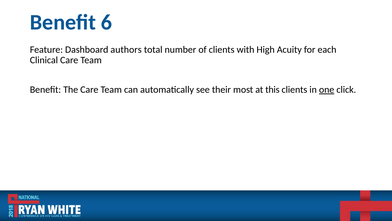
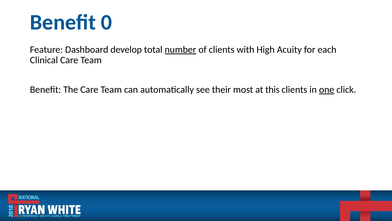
6: 6 -> 0 (106, 22)
authors: authors -> develop (126, 50)
number underline: none -> present (180, 50)
